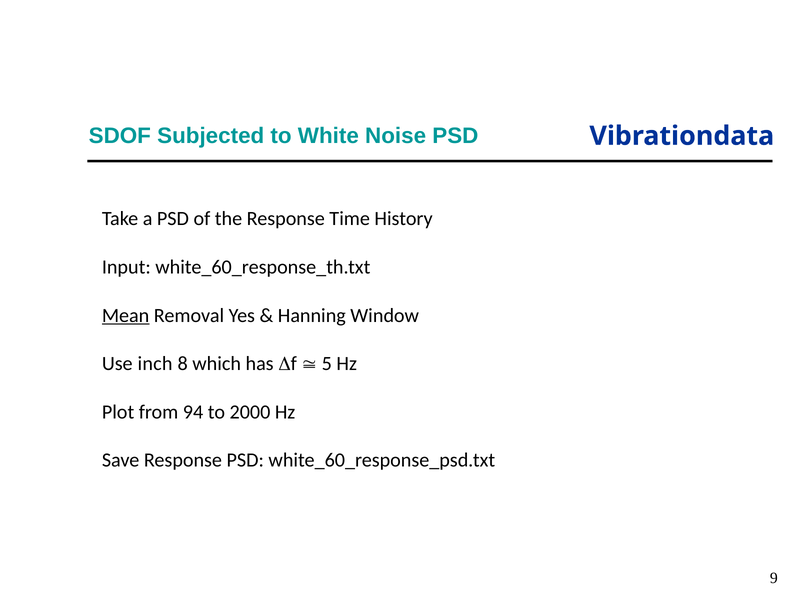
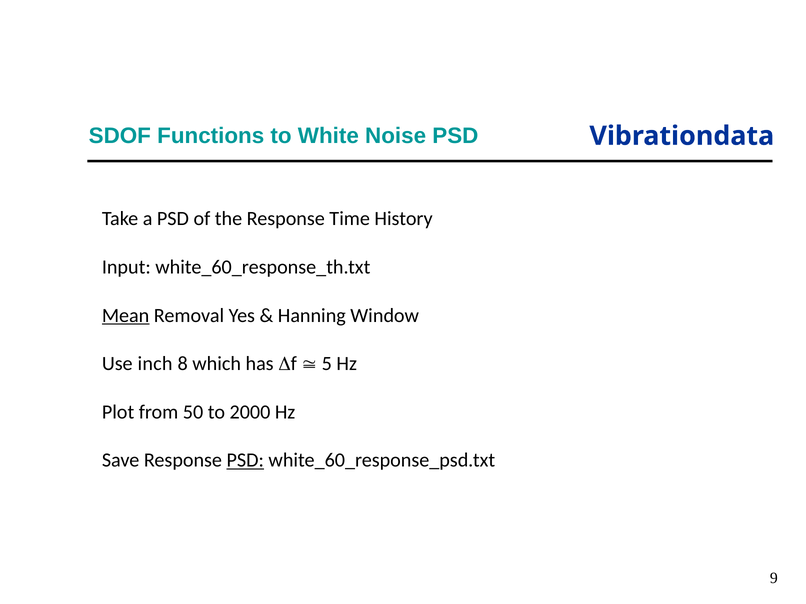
Subjected: Subjected -> Functions (211, 136)
94: 94 -> 50 (193, 412)
PSD underline: none -> present (245, 461)
